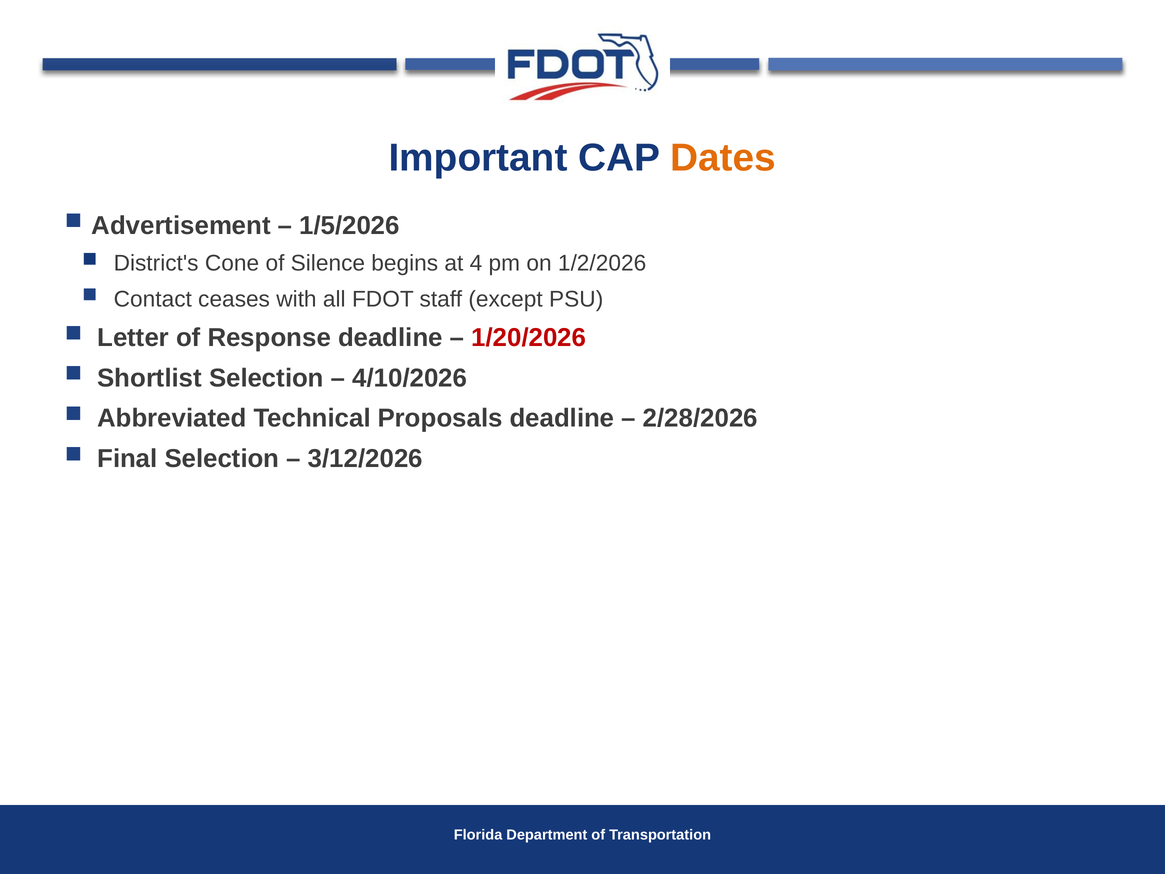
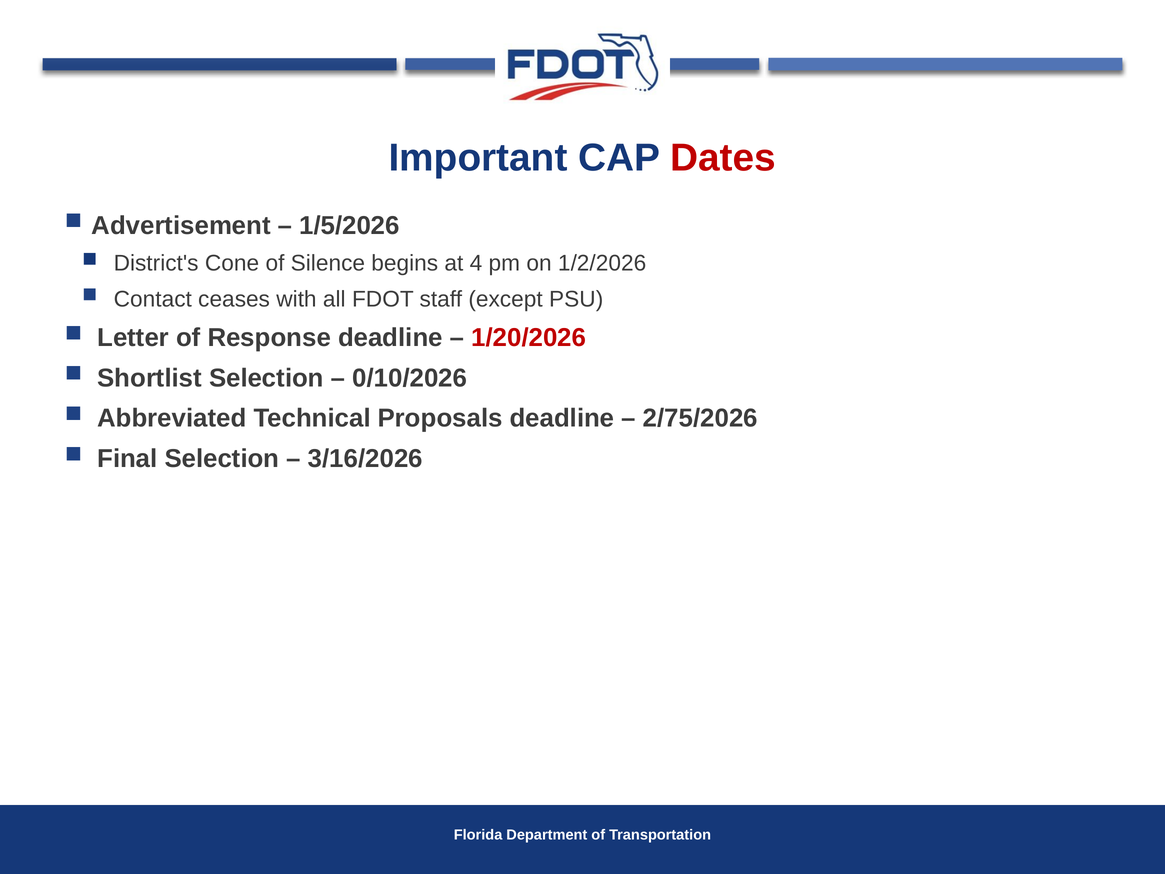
Dates colour: orange -> red (723, 158)
4/10/2026: 4/10/2026 -> 0/10/2026 (410, 378)
2/28/2026: 2/28/2026 -> 2/75/2026 (700, 418)
3/12/2026: 3/12/2026 -> 3/16/2026 (365, 459)
